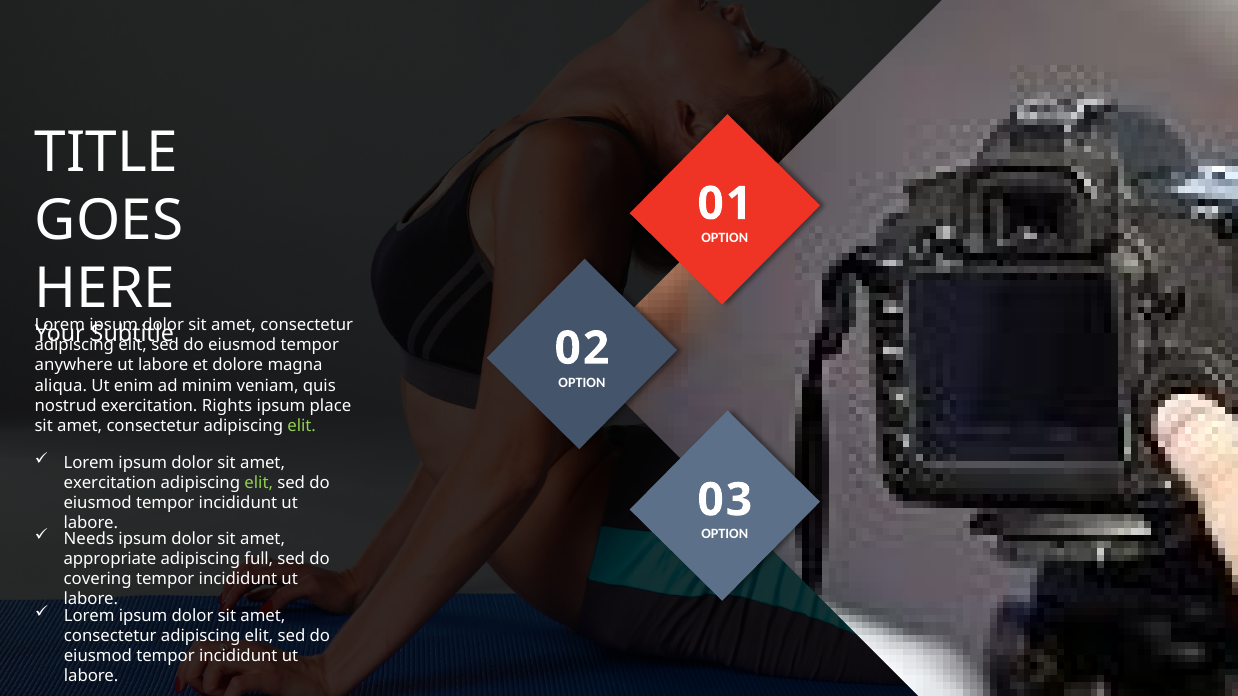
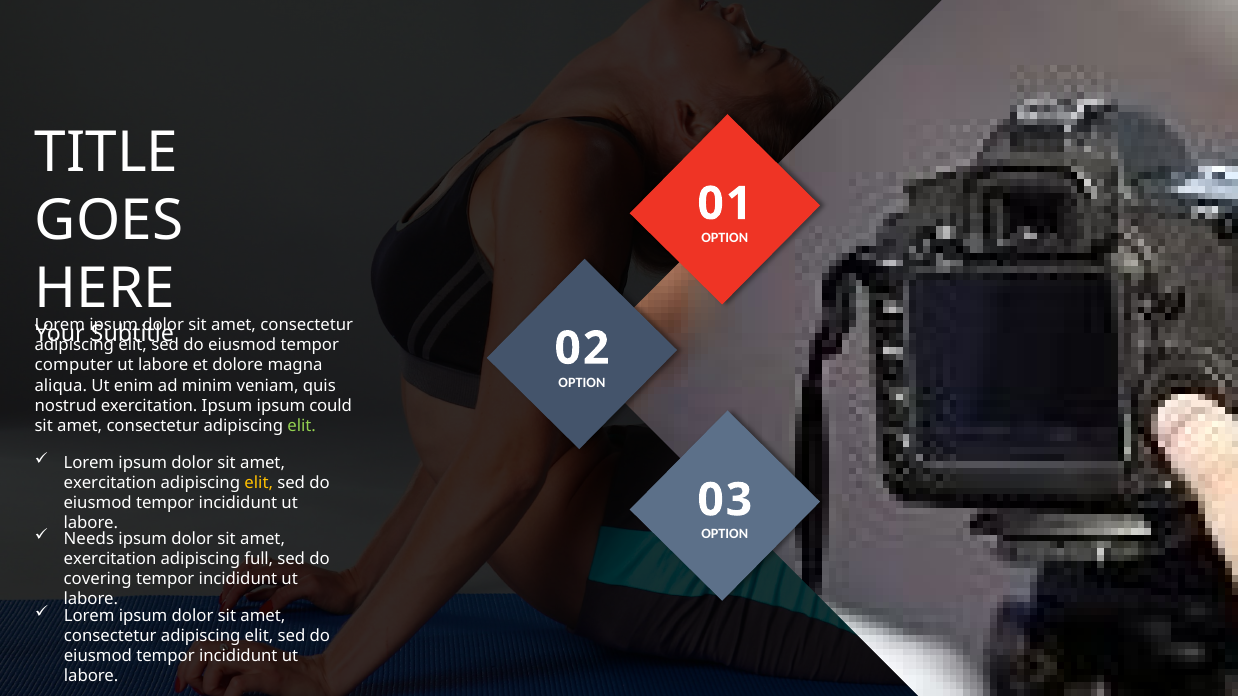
anywhere: anywhere -> computer (74, 366)
exercitation Rights: Rights -> Ipsum (227, 406)
place: place -> could (331, 406)
elit colour: light green -> yellow (259, 483)
appropriate: appropriate -> exercitation (110, 559)
